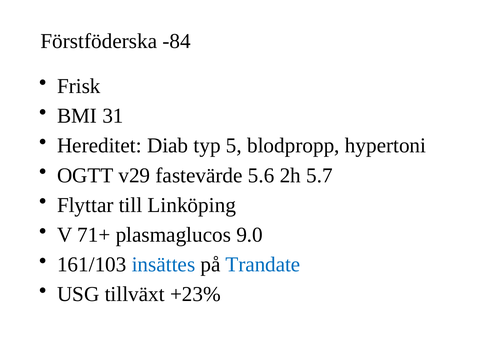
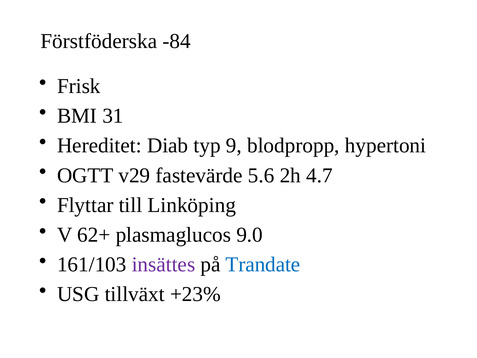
5: 5 -> 9 (234, 146)
5.7: 5.7 -> 4.7 (319, 175)
71+: 71+ -> 62+ (94, 235)
insättes colour: blue -> purple (164, 264)
